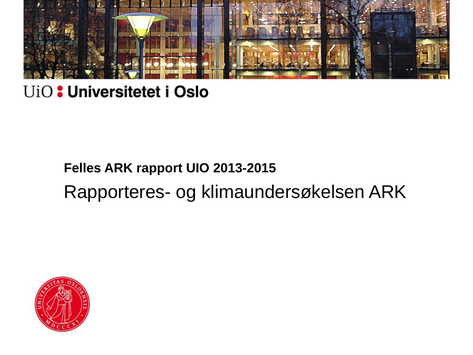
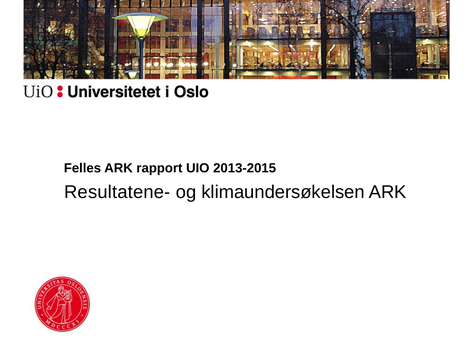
Rapporteres-: Rapporteres- -> Resultatene- (117, 192)
